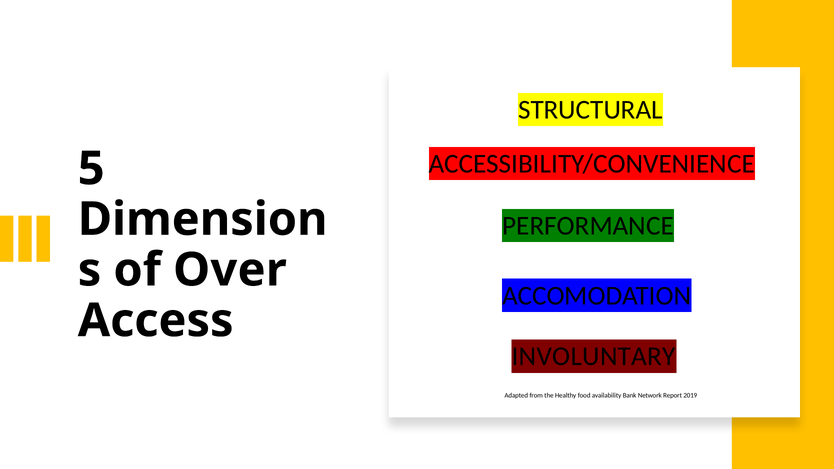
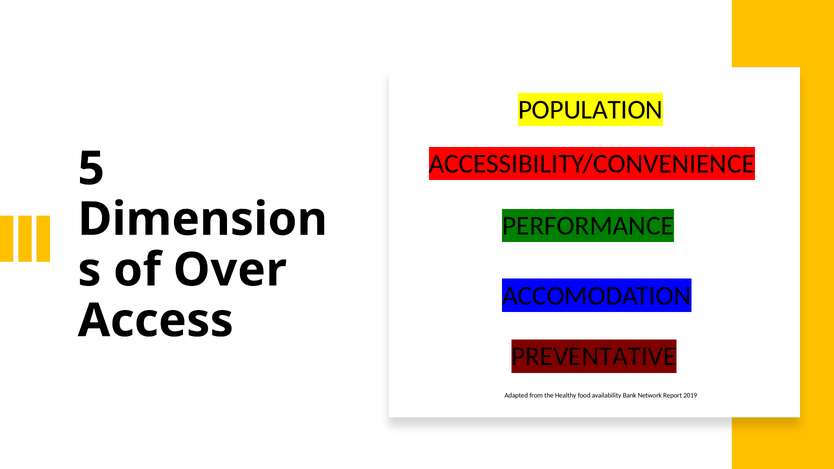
STRUCTURAL: STRUCTURAL -> POPULATION (590, 110)
INVOLUNTARY: INVOLUNTARY -> PREVENTATIVE (594, 357)
